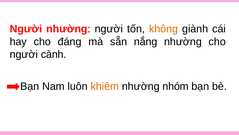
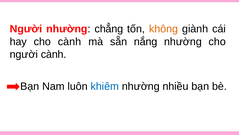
nhường người: người -> chẳng (109, 29)
cho đáng: đáng -> cành (70, 41)
khiêm colour: orange -> blue (105, 86)
nhóm: nhóm -> nhiều (176, 86)
